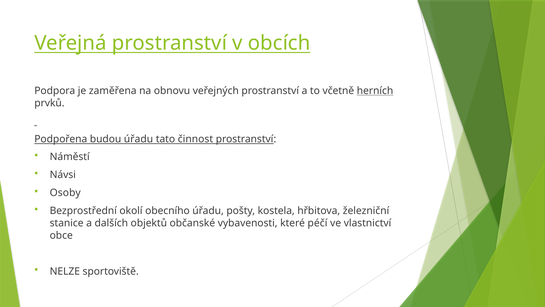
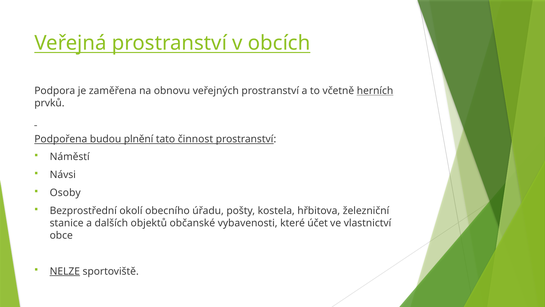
budou úřadu: úřadu -> plnění (139, 139)
péčí: péčí -> účet (318, 223)
NELZE underline: none -> present (65, 271)
